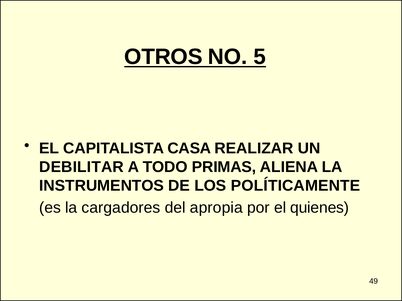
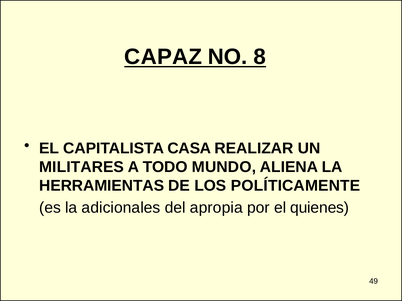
OTROS: OTROS -> CAPAZ (163, 57)
5: 5 -> 8 (260, 57)
DEBILITAR: DEBILITAR -> MILITARES (82, 167)
PRIMAS: PRIMAS -> MUNDO (224, 167)
INSTRUMENTOS: INSTRUMENTOS -> HERRAMIENTAS (102, 186)
cargadores: cargadores -> adicionales (121, 208)
